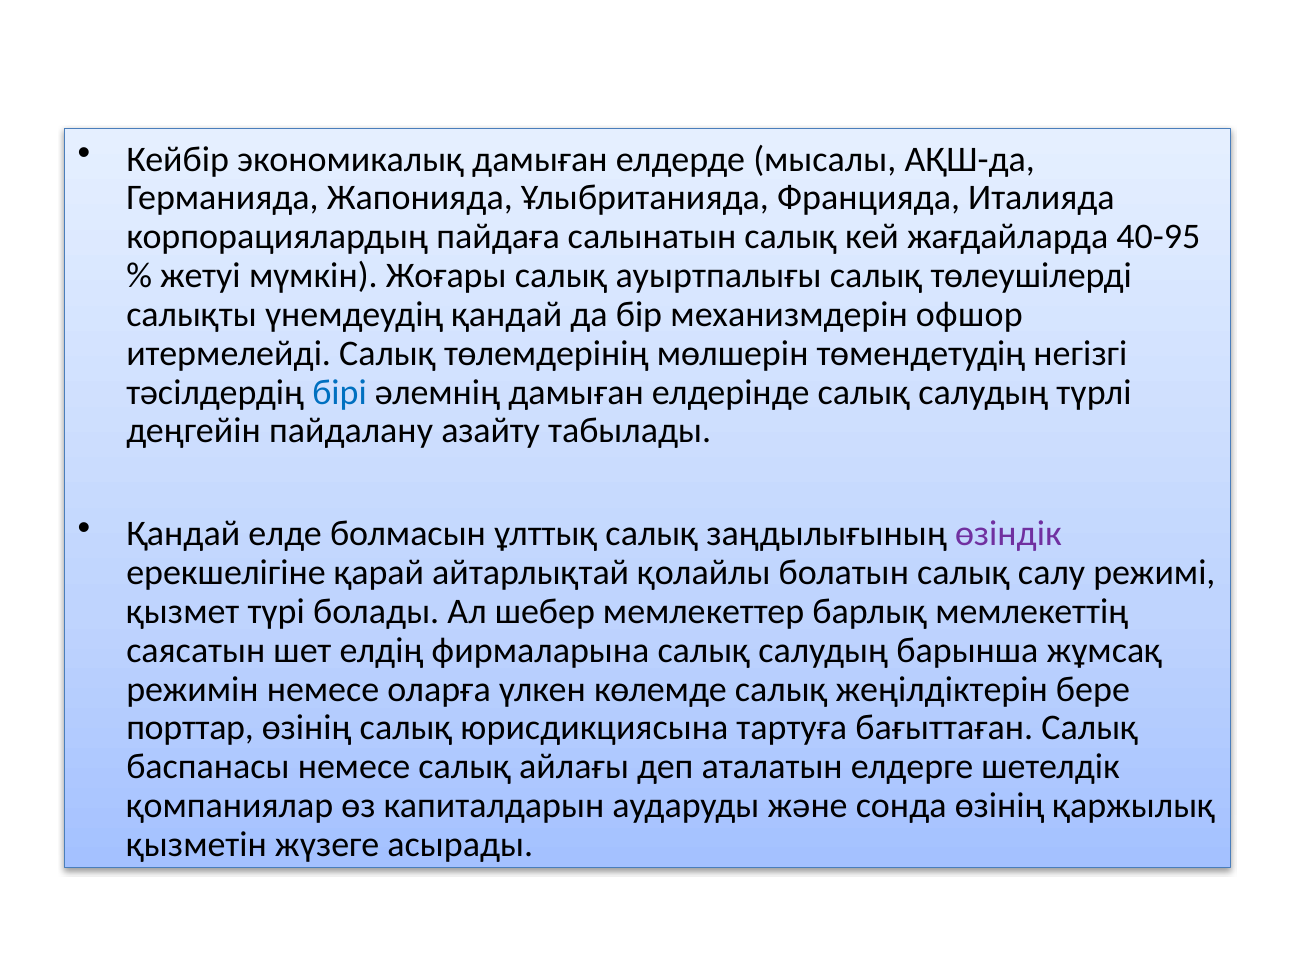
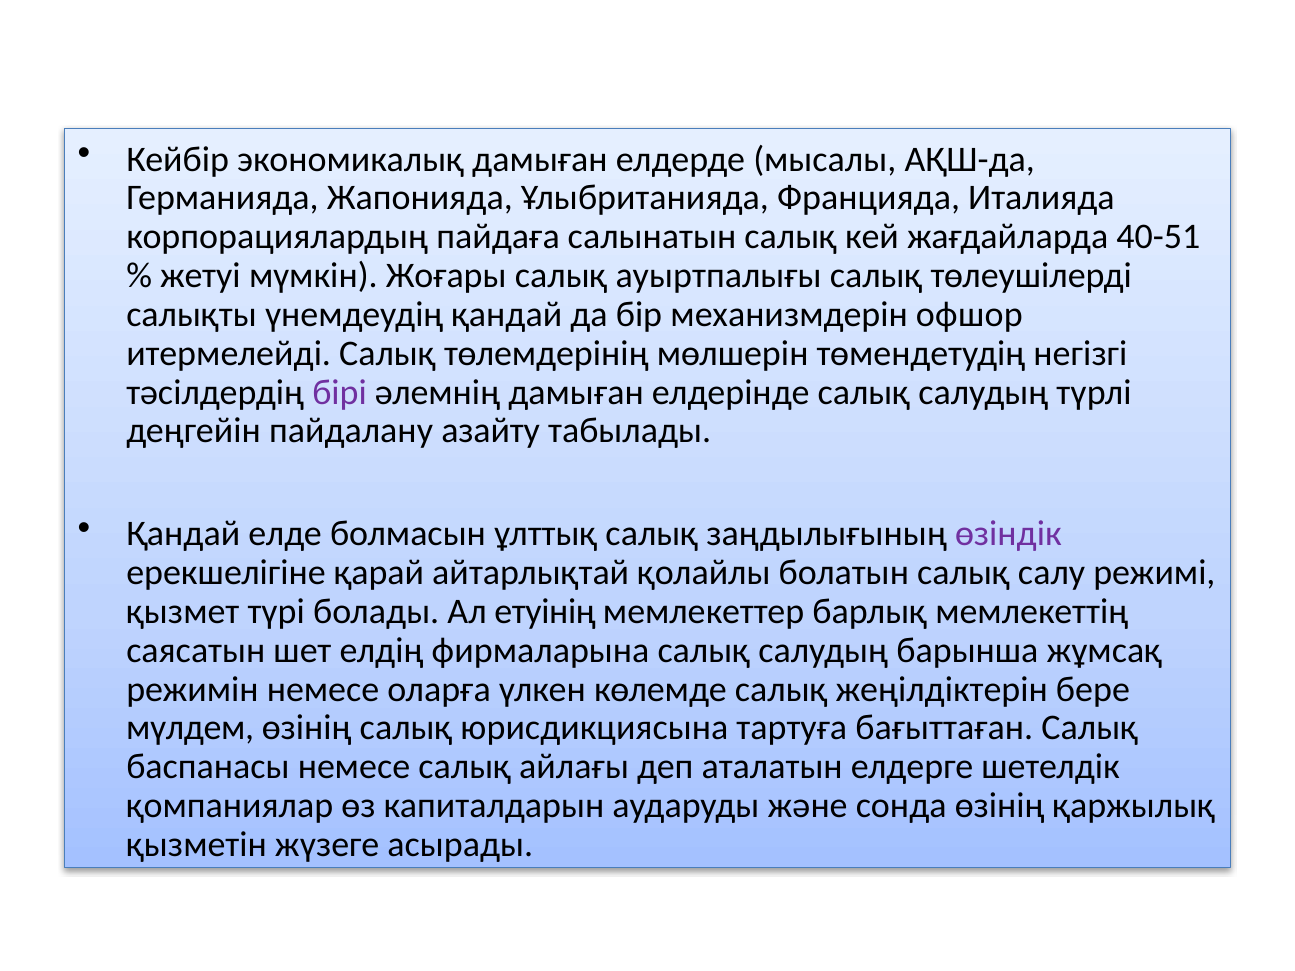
40-95: 40-95 -> 40-51 (1158, 237)
бірі colour: blue -> purple (340, 392)
шебер: шебер -> етуінің (545, 612)
порттар: порттар -> мүлдем (190, 728)
